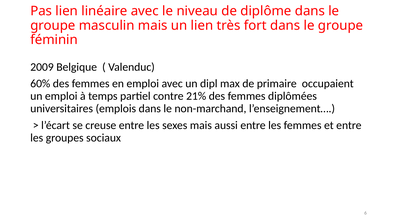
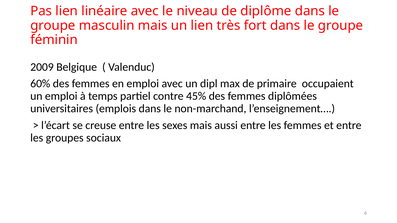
21%: 21% -> 45% (196, 96)
